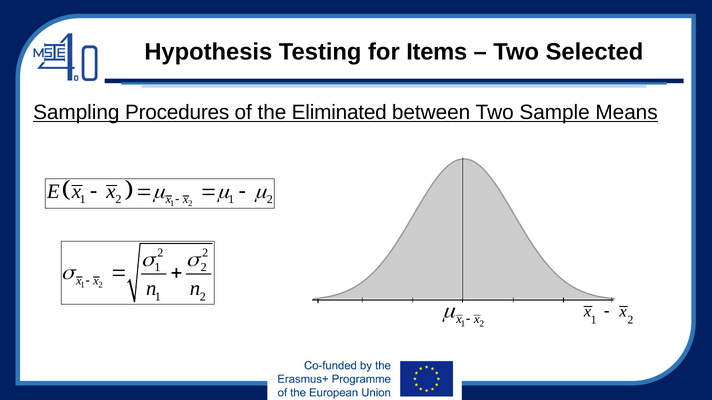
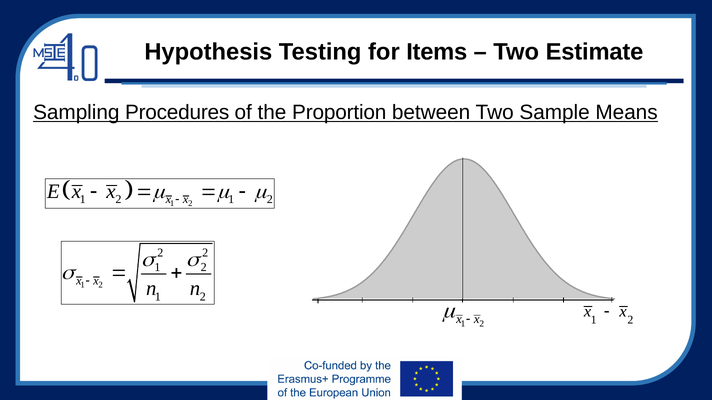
Selected: Selected -> Estimate (595, 52)
Eliminated: Eliminated -> Proportion (339, 113)
